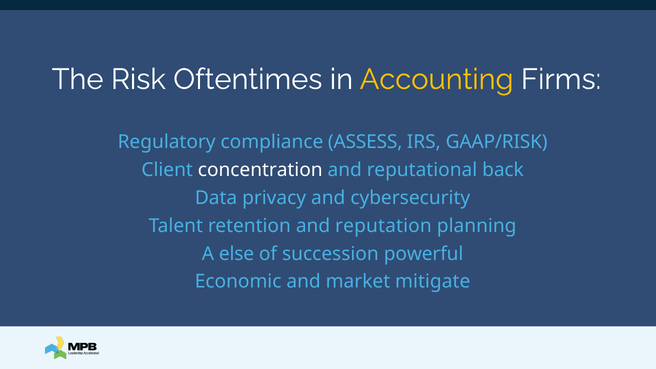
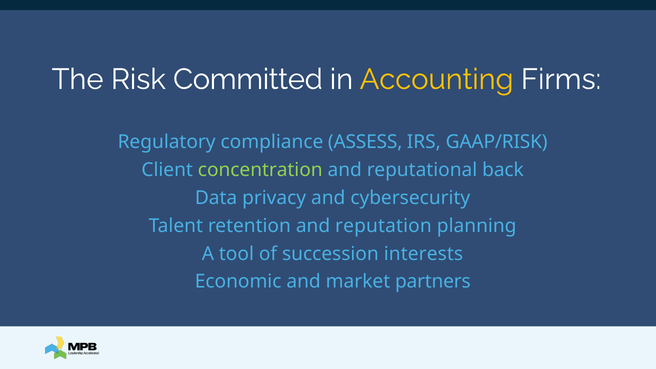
Oftentimes: Oftentimes -> Committed (248, 79)
concentration colour: white -> light green (260, 170)
else: else -> tool (236, 254)
powerful: powerful -> interests (423, 254)
mitigate: mitigate -> partners (433, 282)
